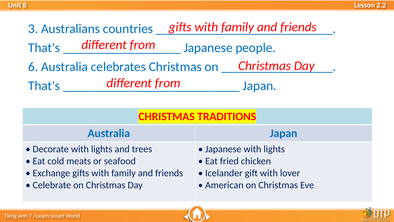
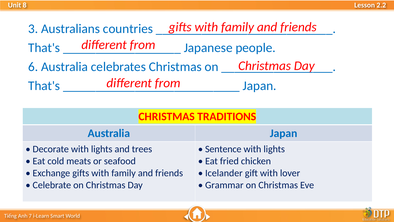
Japanese: Japanese -> Sentence (223, 149)
American: American -> Grammar (224, 185)
